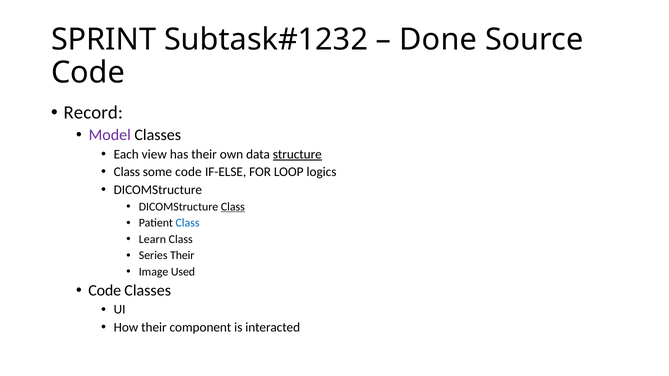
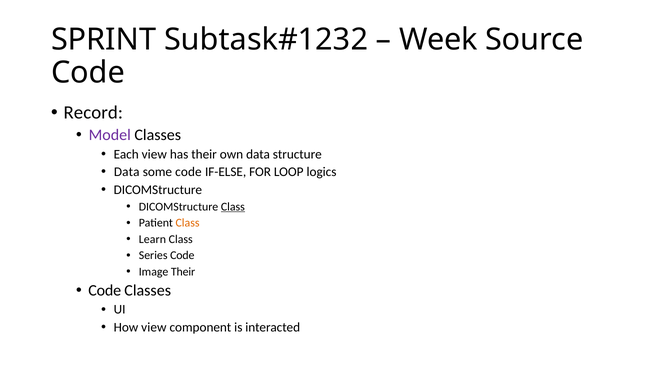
Done: Done -> Week (438, 40)
structure underline: present -> none (297, 154)
Class: Class -> Data (127, 172)
Class colour: blue -> orange (188, 223)
Series Their: Their -> Code (182, 256)
Image Used: Used -> Their (183, 272)
How their: their -> view (154, 328)
